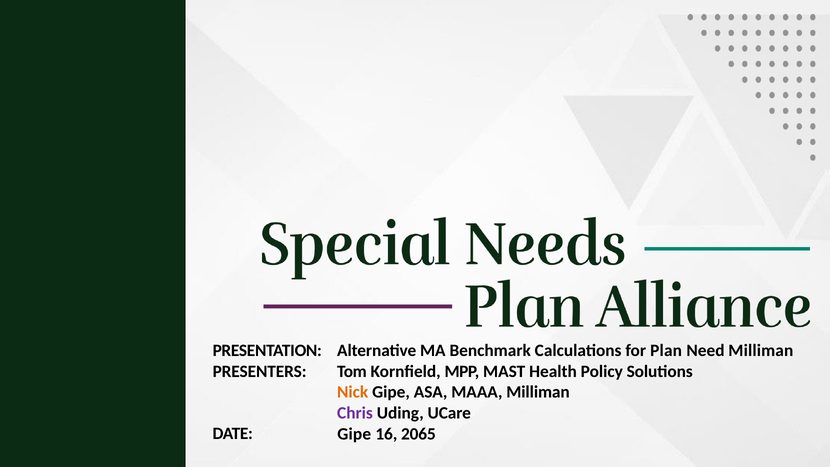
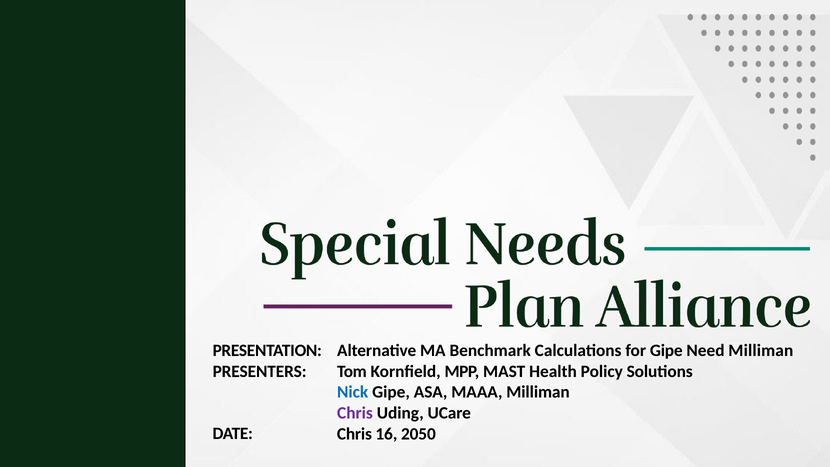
for Plan: Plan -> Gipe (666, 351)
Nick colour: orange -> blue (353, 392)
Gipe: Gipe -> Chris (354, 434)
2065: 2065 -> 2050 (418, 434)
